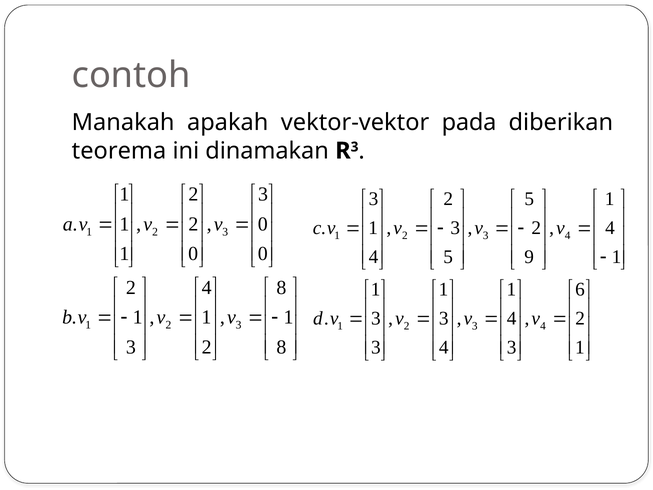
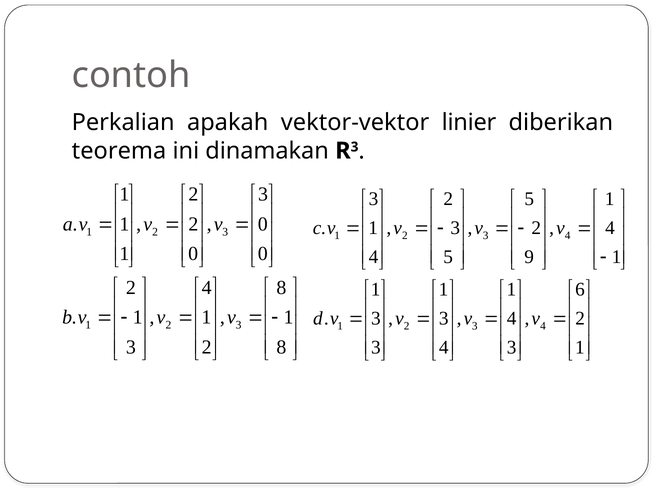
Manakah: Manakah -> Perkalian (123, 122)
pada: pada -> linier (469, 122)
